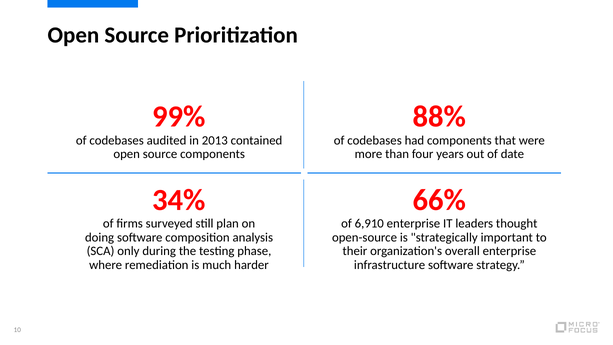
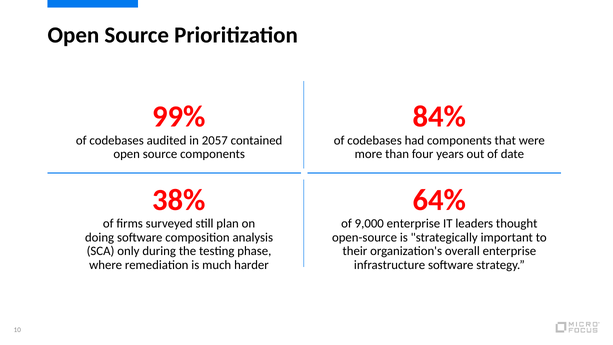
88%: 88% -> 84% (439, 117)
2013: 2013 -> 2057 (215, 140)
34%: 34% -> 38% (179, 200)
66%: 66% -> 64% (439, 200)
6,910: 6,910 -> 9,000 (369, 223)
